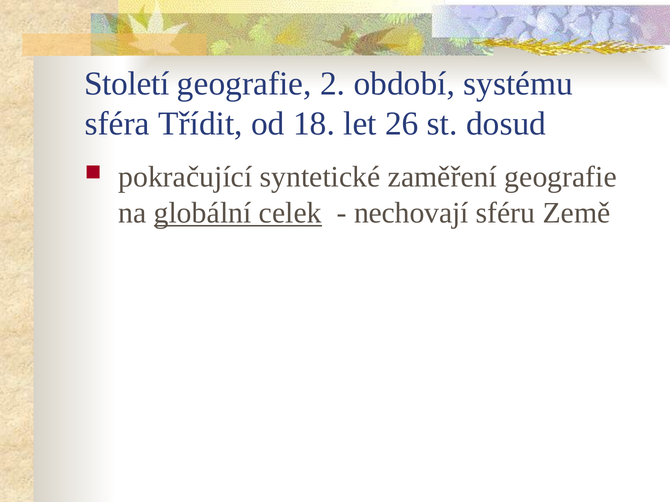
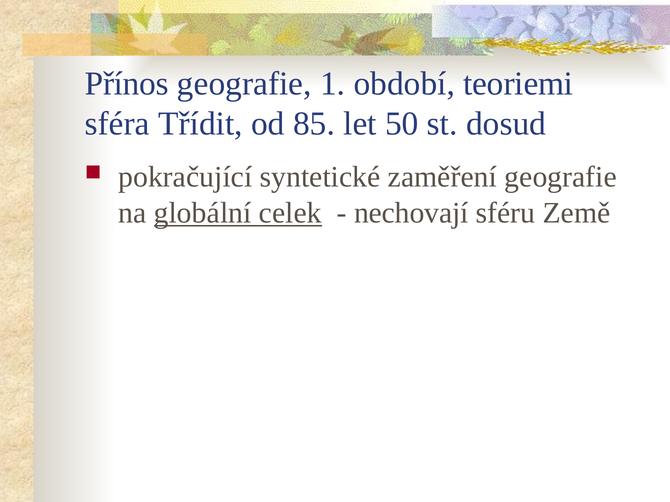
Století: Století -> Přínos (127, 84)
2: 2 -> 1 (333, 84)
systému: systému -> teoriemi (518, 84)
18: 18 -> 85 (314, 124)
26: 26 -> 50 (402, 124)
